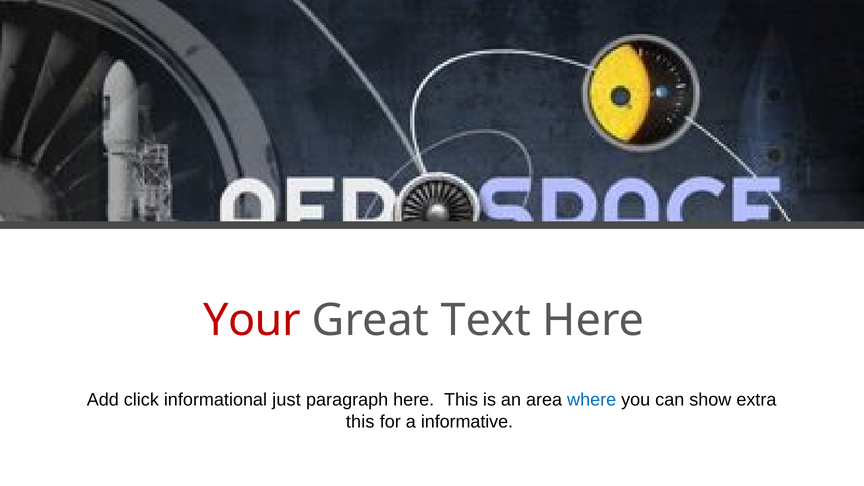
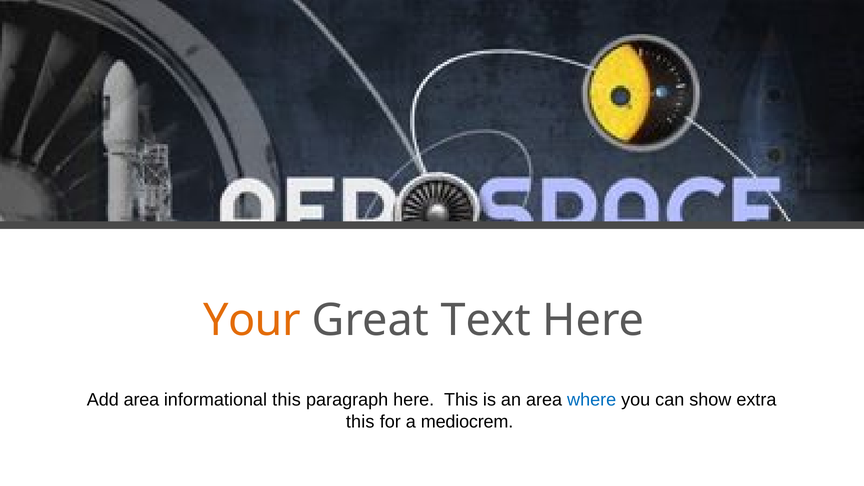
Your colour: red -> orange (252, 320)
Add click: click -> area (141, 400)
informational just: just -> this (287, 400)
informative: informative -> mediocrem (467, 422)
